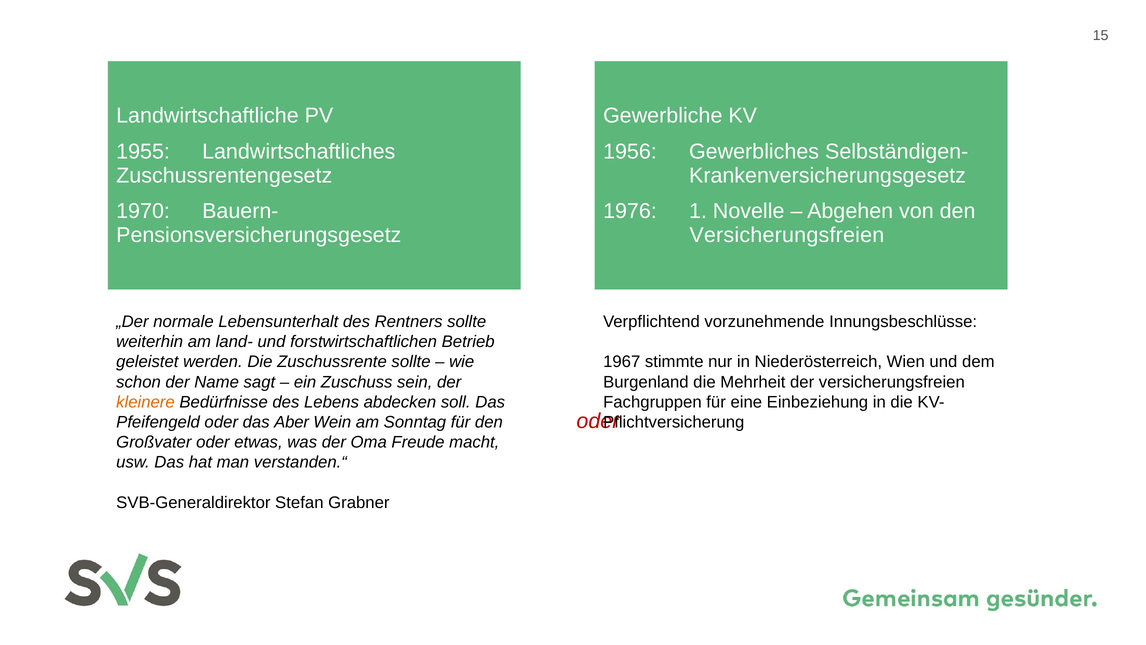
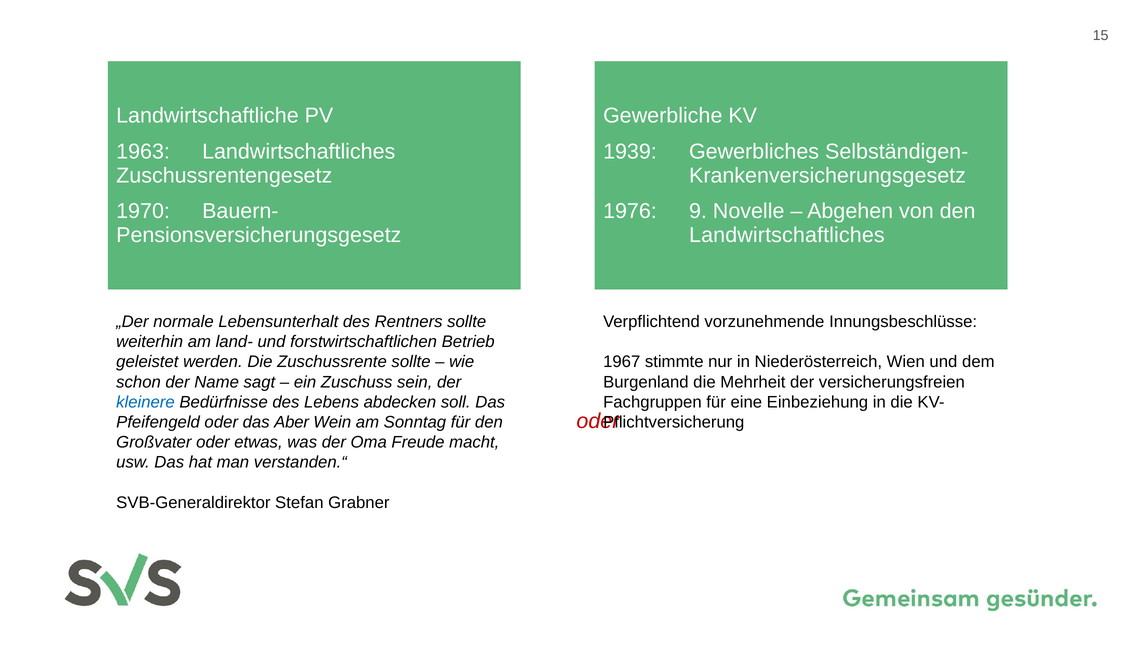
1955: 1955 -> 1963 (143, 152)
1956: 1956 -> 1939 (630, 152)
1: 1 -> 9 (698, 211)
Versicherungsfreien: Versicherungsfreien -> Landwirtschaftliches (787, 235)
kleinere colour: orange -> blue (145, 402)
